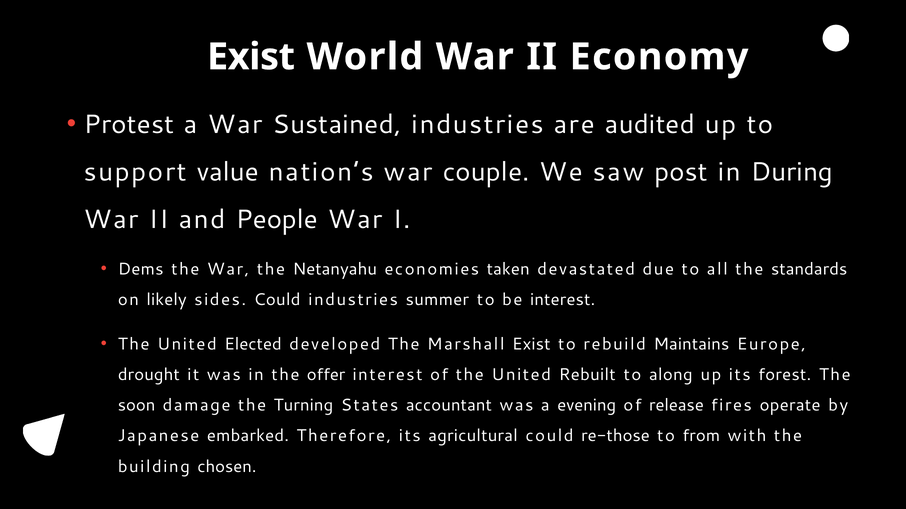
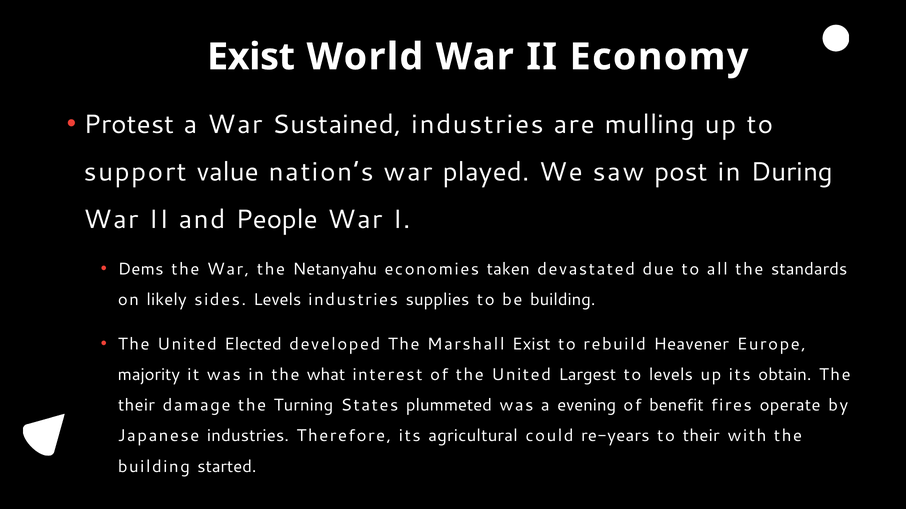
audited: audited -> mulling (650, 125)
couple: couple -> played (486, 172)
sides Could: Could -> Levels (277, 300)
summer: summer -> supplies (437, 300)
be interest: interest -> building (563, 300)
Maintains: Maintains -> Heavener (691, 345)
drought: drought -> majority (149, 375)
offer: offer -> what (326, 375)
Rebuilt: Rebuilt -> Largest (587, 375)
to along: along -> levels (671, 375)
forest: forest -> obtain (785, 375)
soon: soon -> their (136, 406)
accountant: accountant -> plummeted (449, 406)
release: release -> benefit (676, 406)
Japanese embarked: embarked -> industries (248, 436)
re-those: re-those -> re-years (615, 436)
to from: from -> their (701, 436)
chosen: chosen -> started (227, 467)
